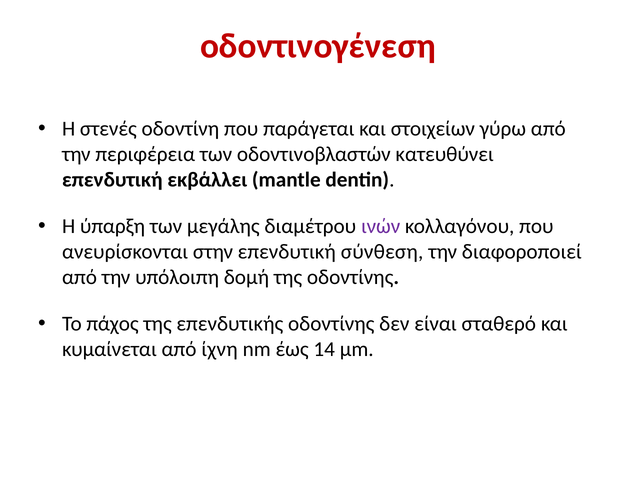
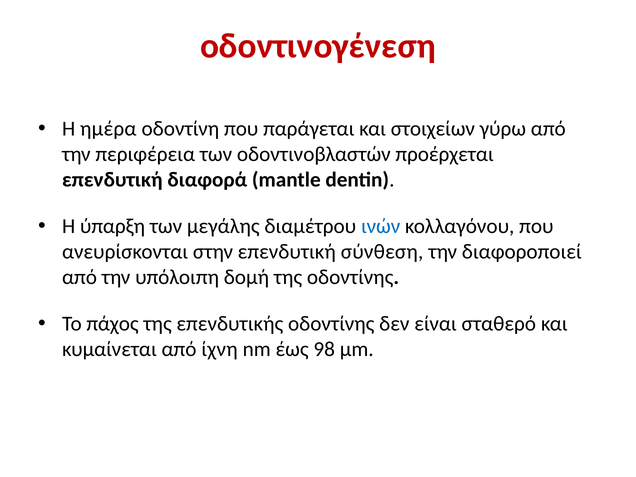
στενές: στενές -> ημέρα (108, 129)
κατευθύνει: κατευθύνει -> προέρχεται (445, 154)
εκβάλλει: εκβάλλει -> διαφορά (207, 180)
ινών colour: purple -> blue (381, 226)
14: 14 -> 98 (324, 349)
